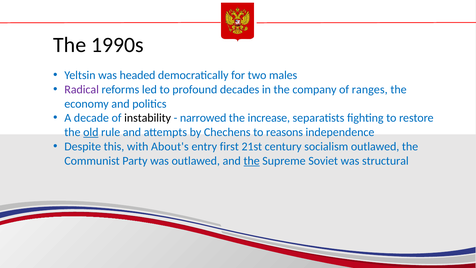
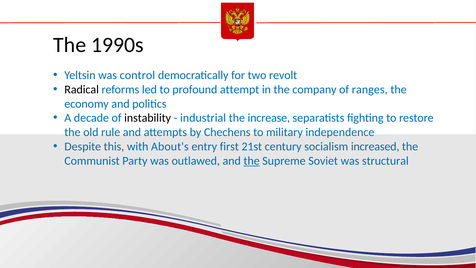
headed: headed -> control (137, 75)
males: males -> revolt (283, 75)
Radical colour: purple -> black (82, 89)
decades: decades -> attempt (240, 89)
narrowed: narrowed -> industrial (203, 118)
old underline: present -> none (91, 132)
reasons: reasons -> military (284, 132)
socialism outlawed: outlawed -> increased (375, 147)
